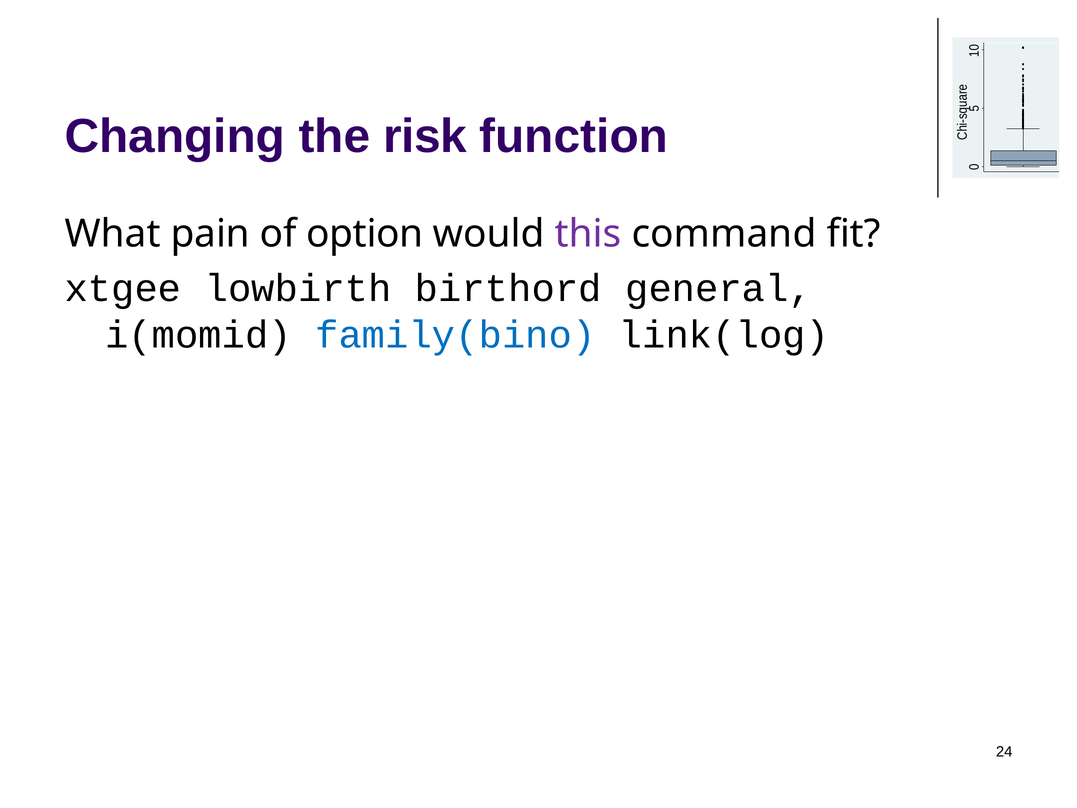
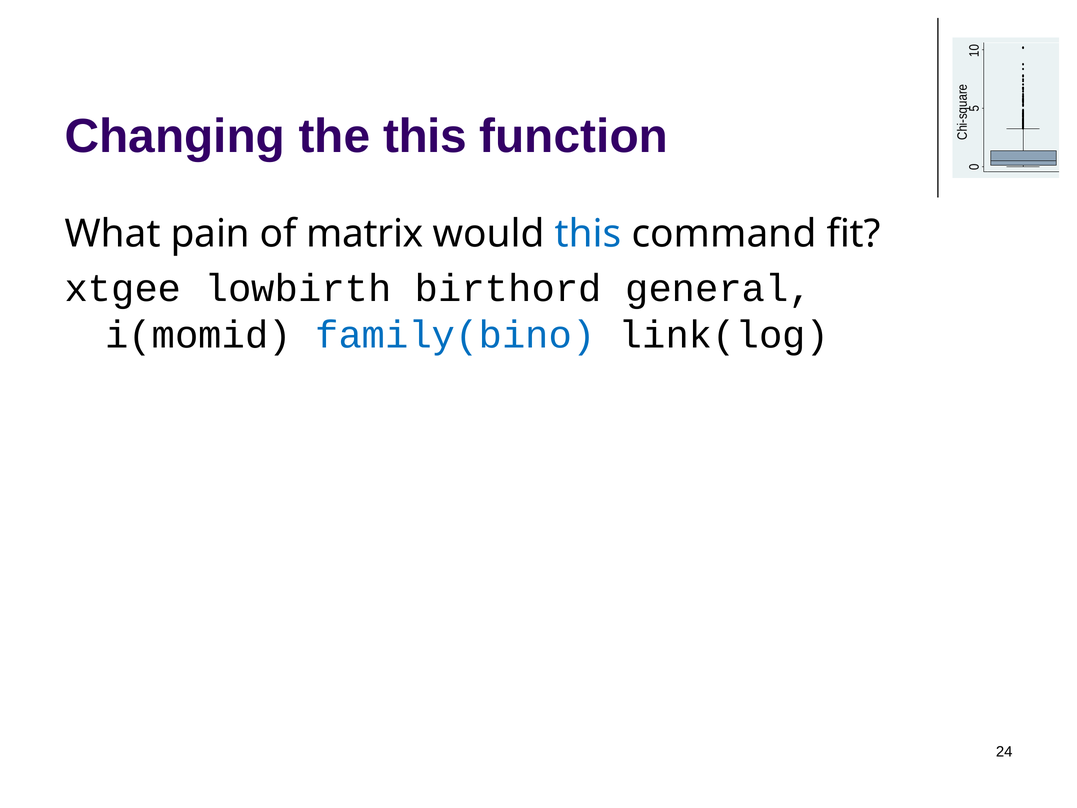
the risk: risk -> this (425, 136)
option: option -> matrix (365, 234)
this colour: purple -> blue (588, 234)
